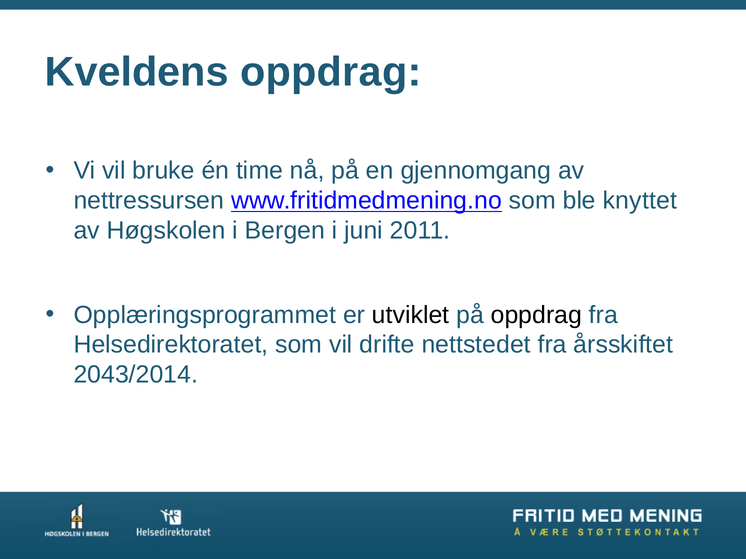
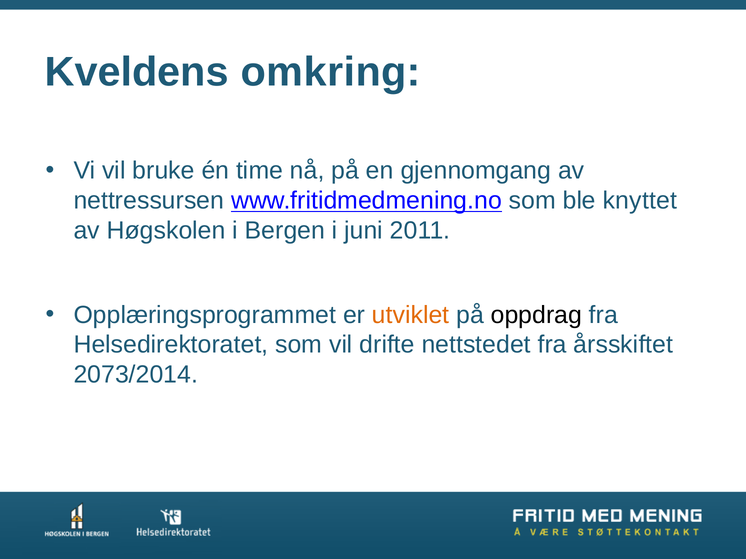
Kveldens oppdrag: oppdrag -> omkring (331, 72)
utviklet colour: black -> orange (411, 315)
2043/2014: 2043/2014 -> 2073/2014 (136, 375)
